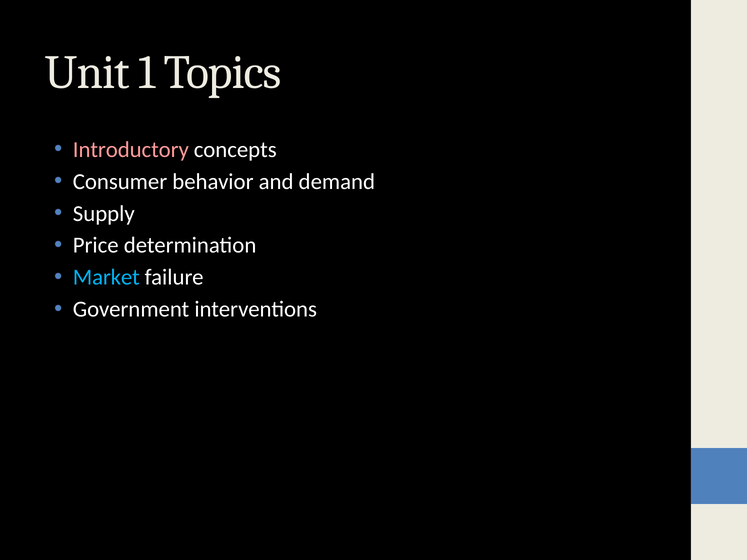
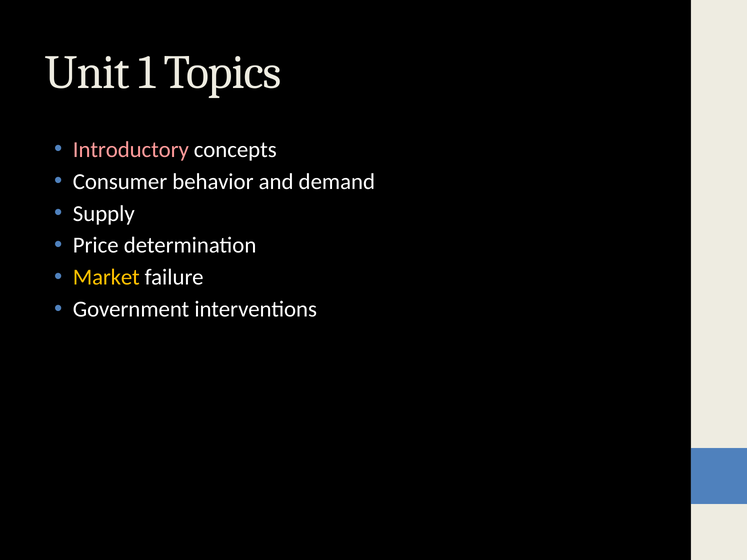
Market colour: light blue -> yellow (106, 278)
